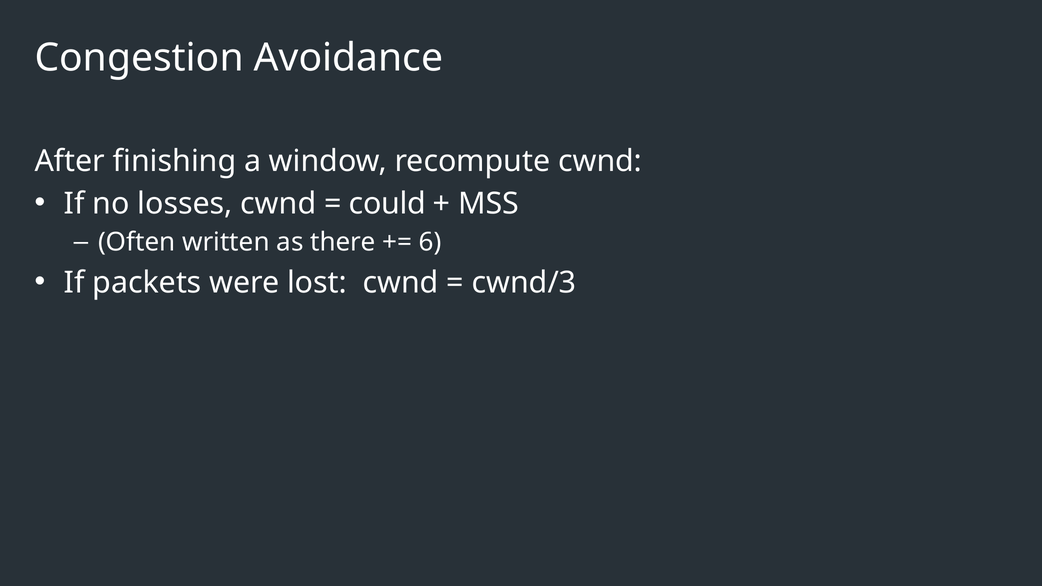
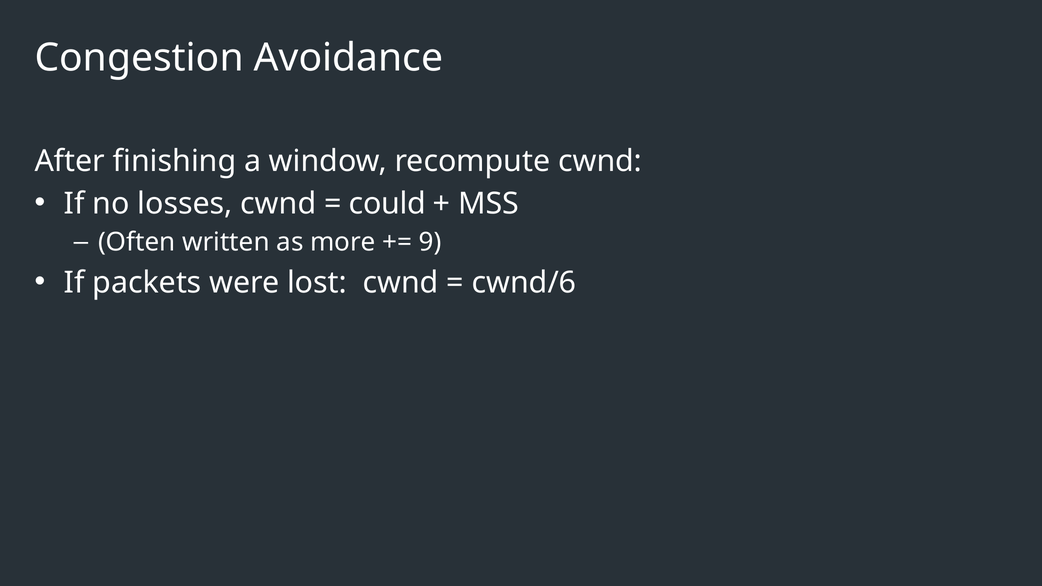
there: there -> more (343, 242)
6: 6 -> 9 (430, 242)
cwnd/3: cwnd/3 -> cwnd/6 (524, 283)
